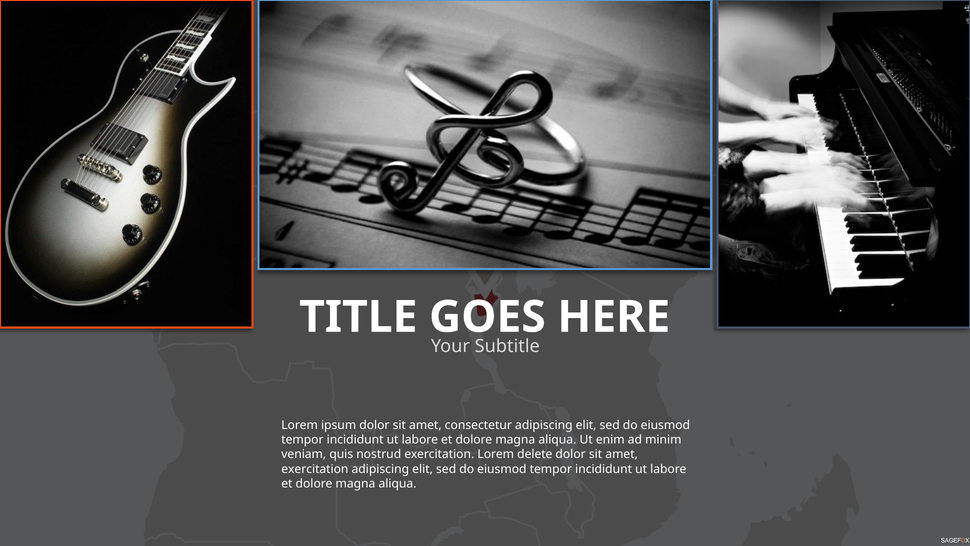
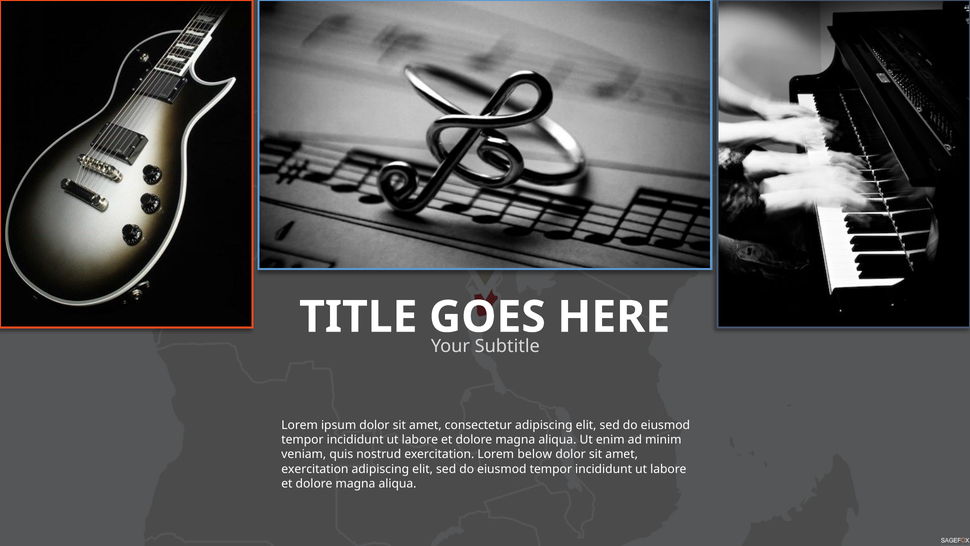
delete: delete -> below (535, 454)
